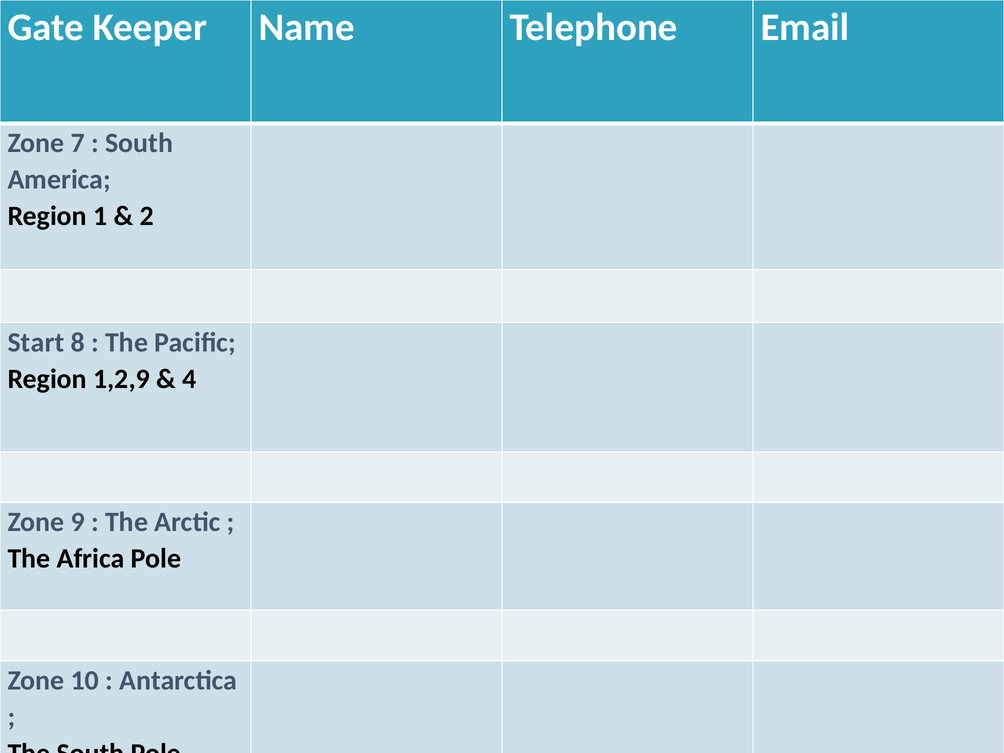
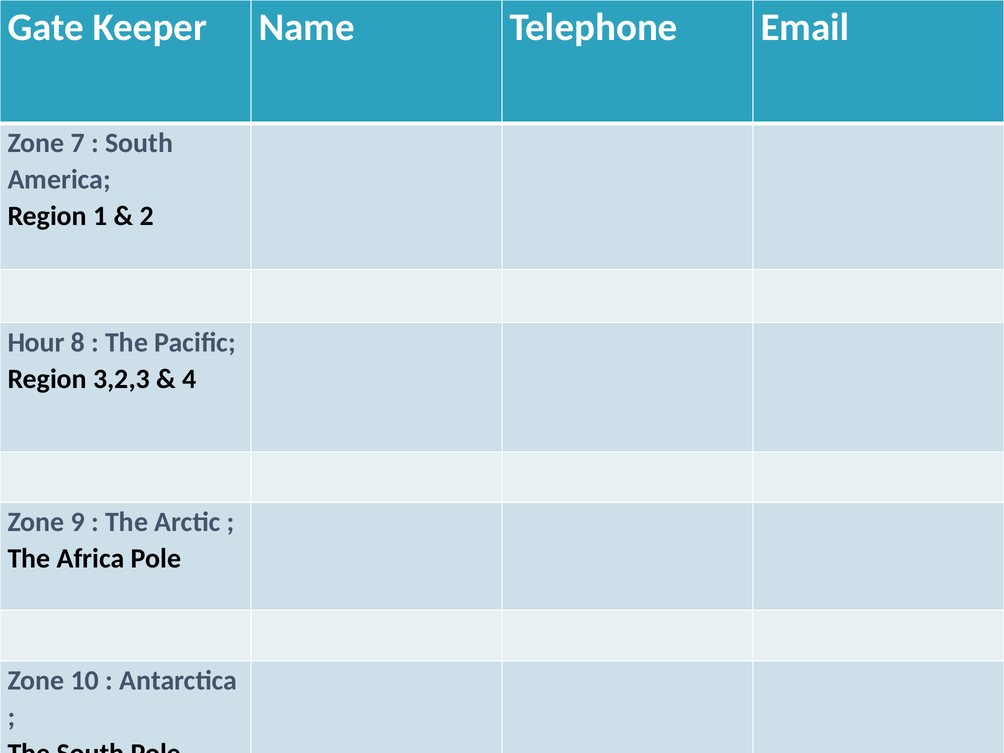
Start: Start -> Hour (36, 342)
1,2,9: 1,2,9 -> 3,2,3 (122, 379)
